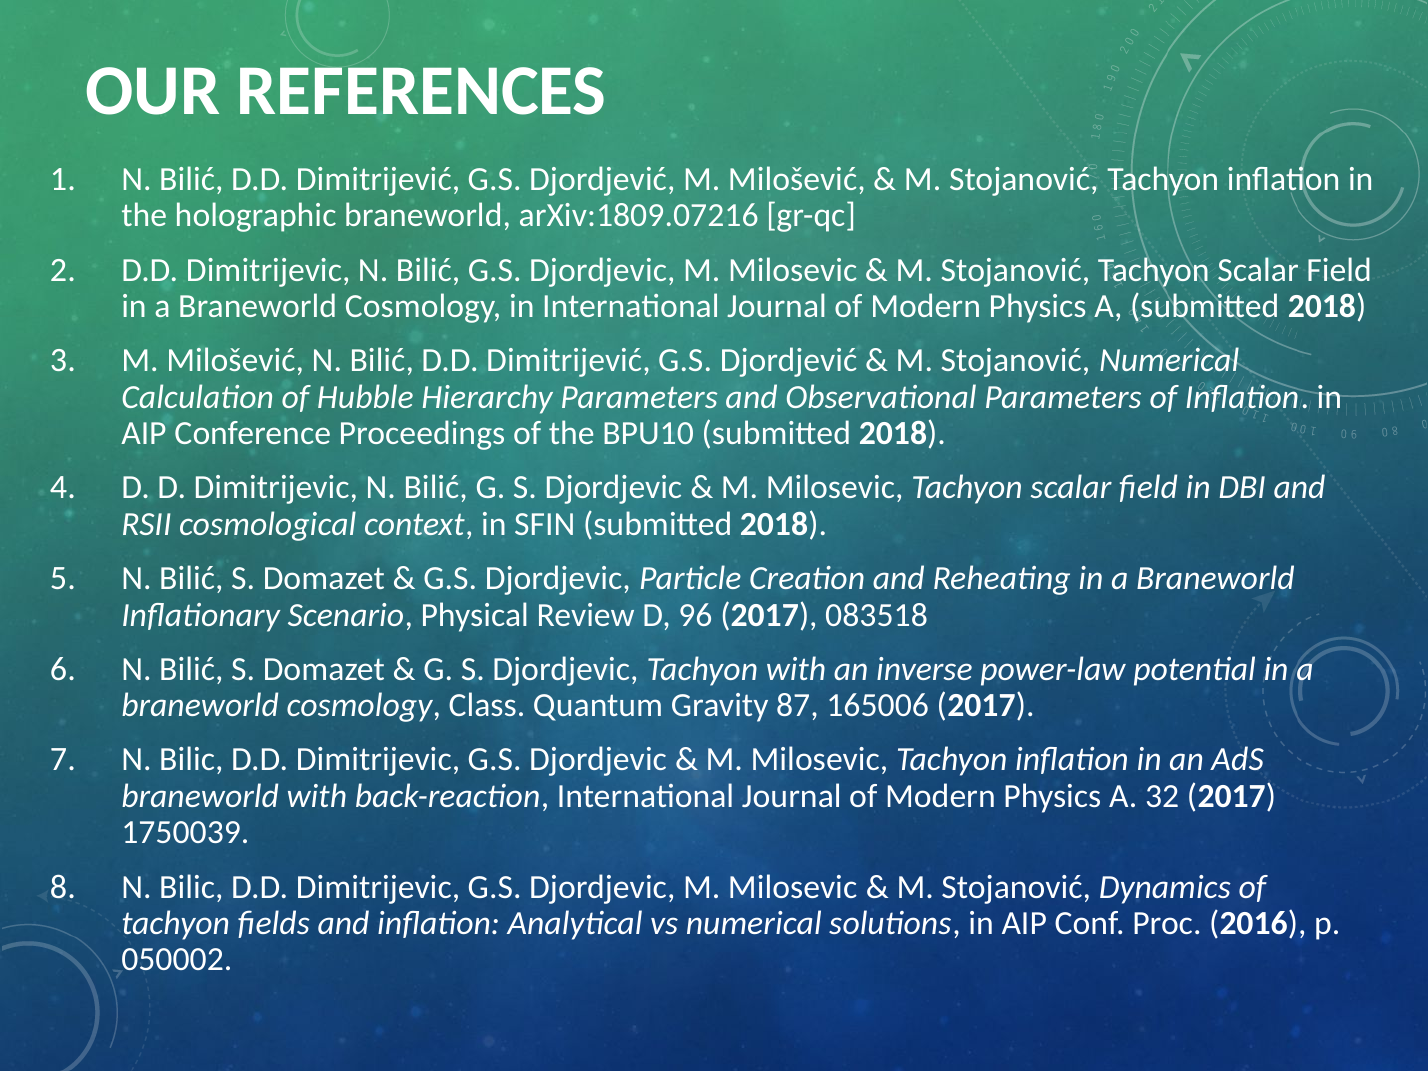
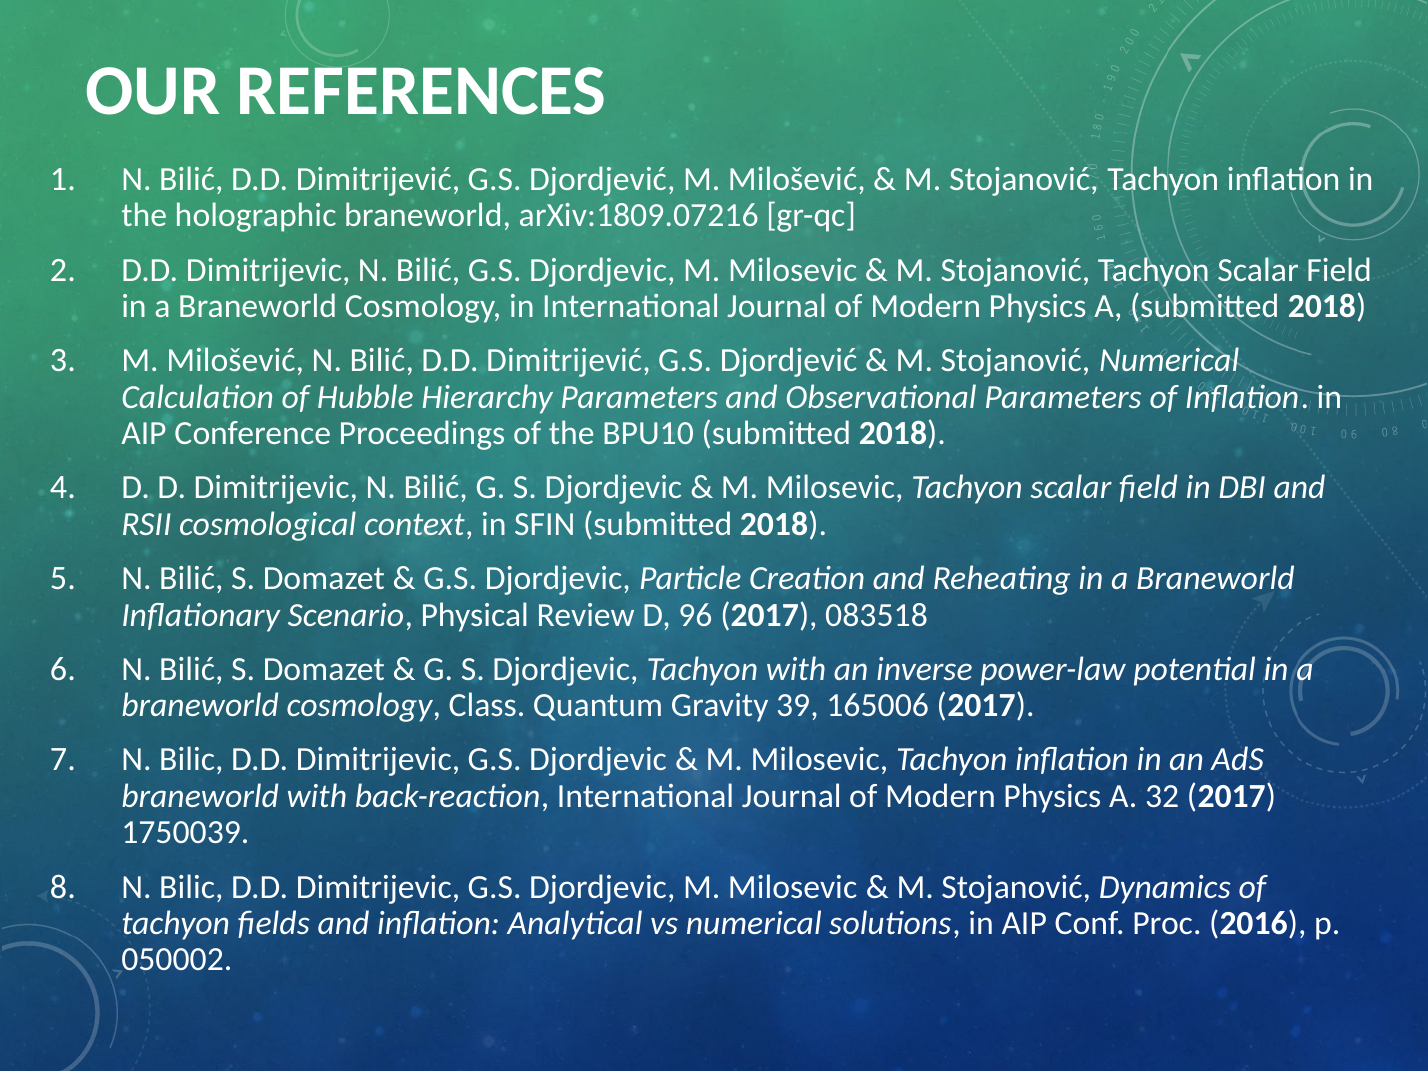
87: 87 -> 39 (797, 706)
